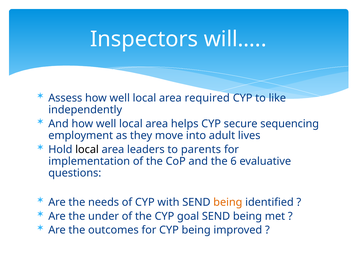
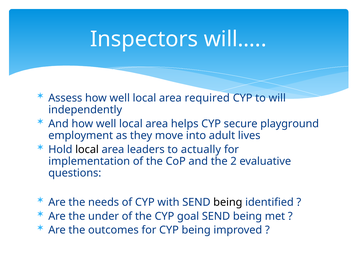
like: like -> will (277, 98)
sequencing: sequencing -> playground (290, 124)
parents: parents -> actually (201, 149)
6: 6 -> 2 (234, 161)
being colour: orange -> black (228, 202)
